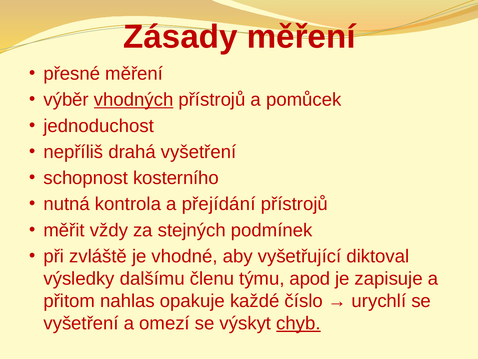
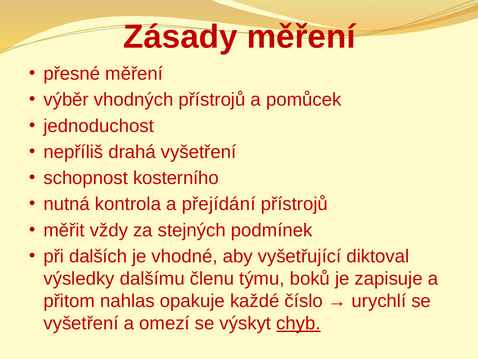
vhodných underline: present -> none (134, 100)
zvláště: zvláště -> dalších (98, 256)
apod: apod -> boků (310, 278)
